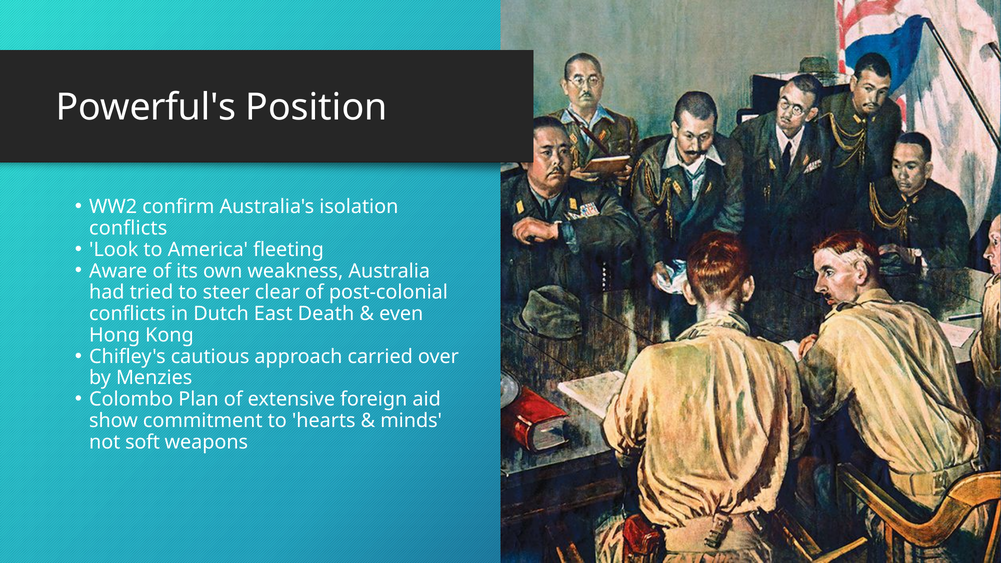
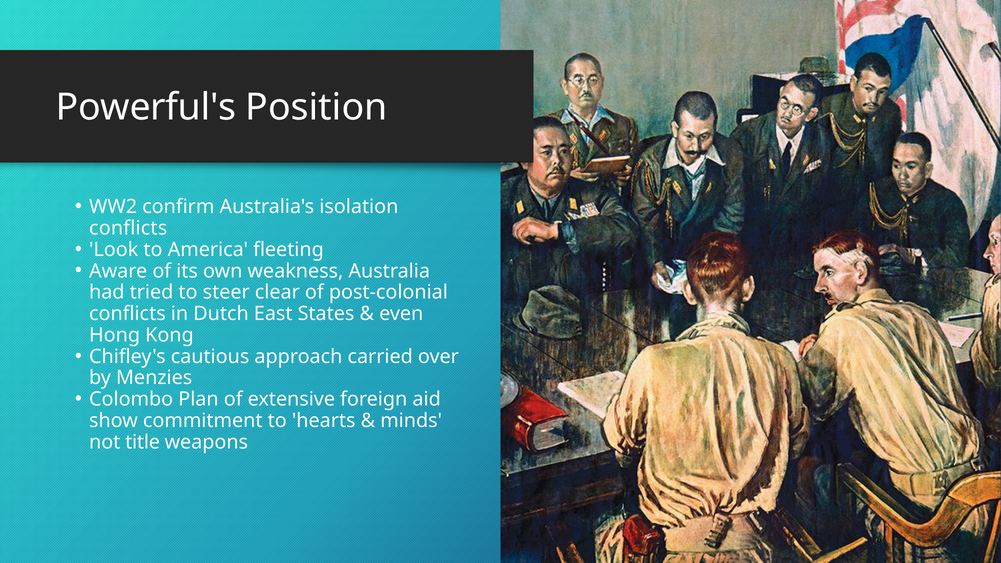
Death: Death -> States (326, 314)
soft: soft -> title (143, 442)
